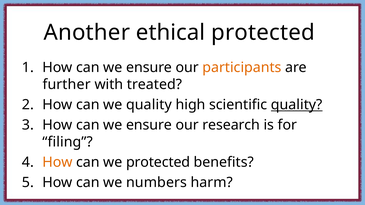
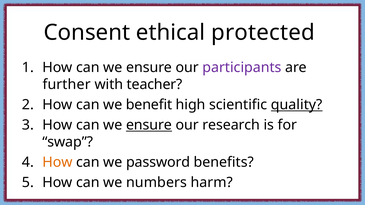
Another: Another -> Consent (87, 32)
participants colour: orange -> purple (242, 68)
treated: treated -> teacher (155, 85)
we quality: quality -> benefit (149, 105)
ensure underline: none -> present (149, 125)
filing: filing -> swap (68, 142)
we protected: protected -> password (158, 163)
